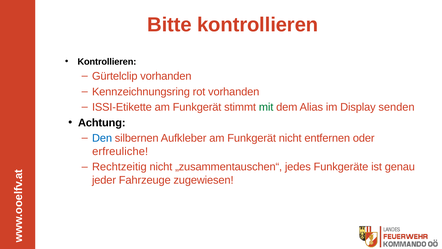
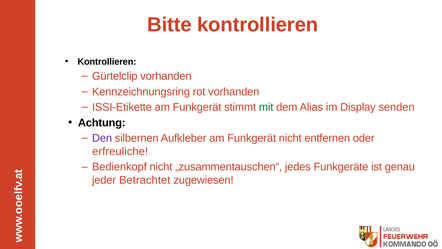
Den colour: blue -> purple (102, 138)
Rechtzeitig: Rechtzeitig -> Bedienkopf (119, 167)
Fahrzeuge: Fahrzeuge -> Betrachtet (145, 180)
